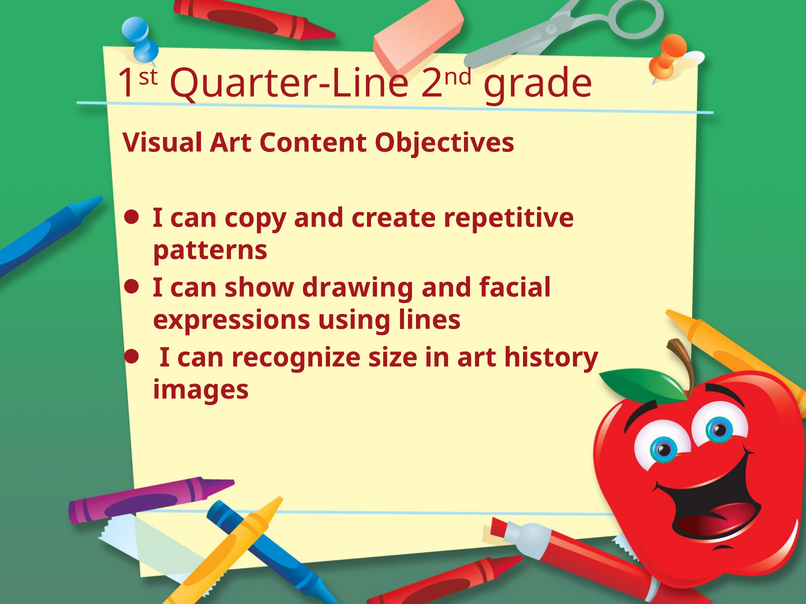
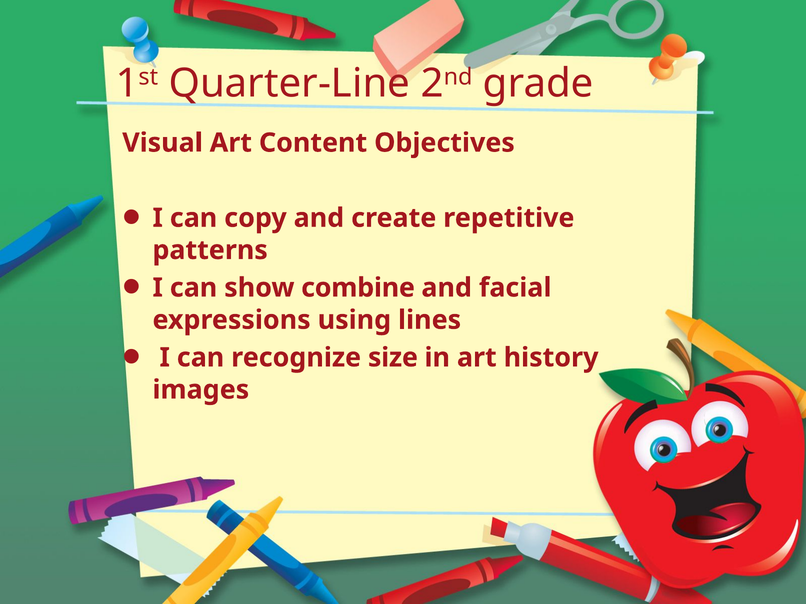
drawing: drawing -> combine (358, 288)
